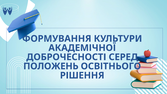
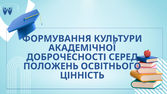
РІШЕННЯ: РІШЕННЯ -> ЦІННІСТЬ (82, 75)
